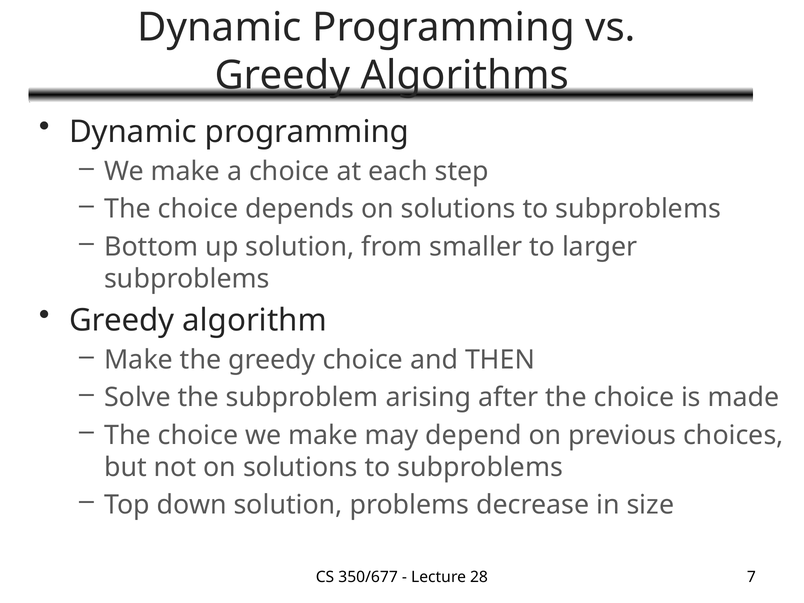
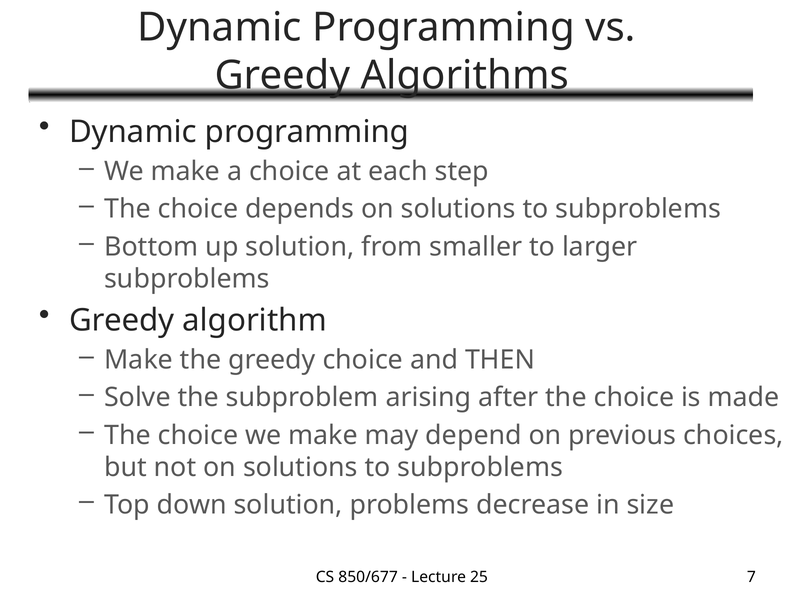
350/677: 350/677 -> 850/677 (368, 577)
28: 28 -> 25 (479, 577)
